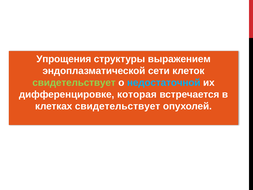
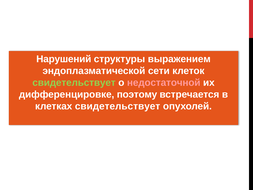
Упрощения: Упрощения -> Нарушений (64, 59)
недостаточной colour: light blue -> pink (164, 82)
которая: которая -> поэтому (137, 94)
